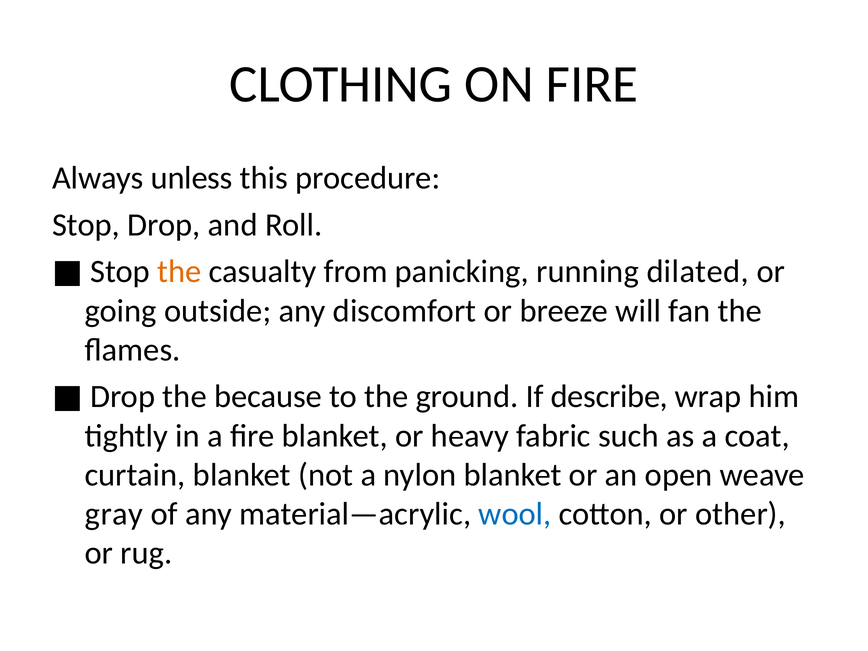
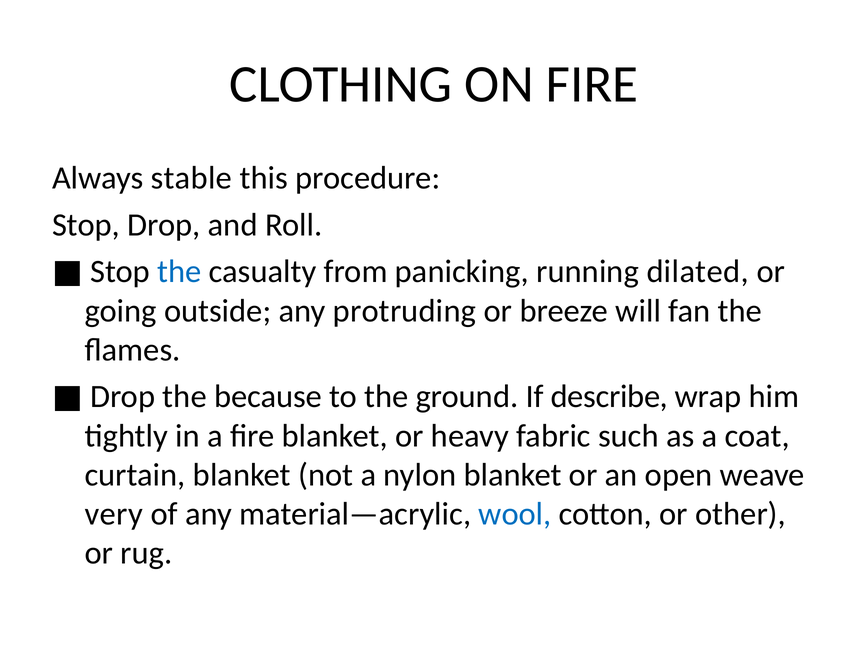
unless: unless -> stable (191, 178)
the colour: orange -> blue (179, 272)
discomfort: discomfort -> protruding (405, 311)
gray: gray -> very (114, 514)
